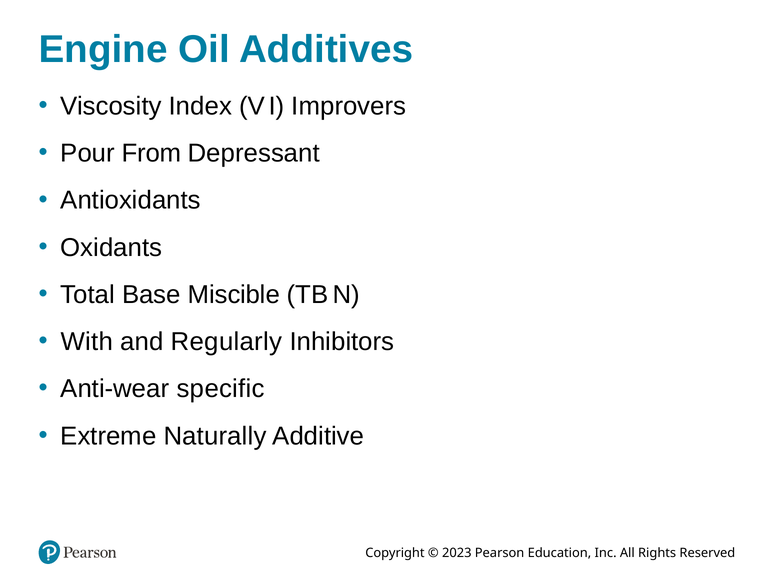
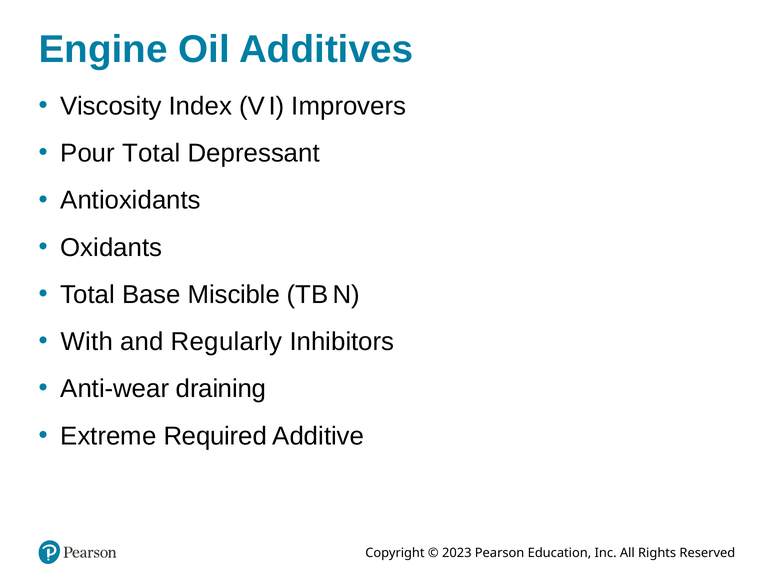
Pour From: From -> Total (151, 153)
specific: specific -> draining (221, 389)
Naturally: Naturally -> Required (215, 436)
